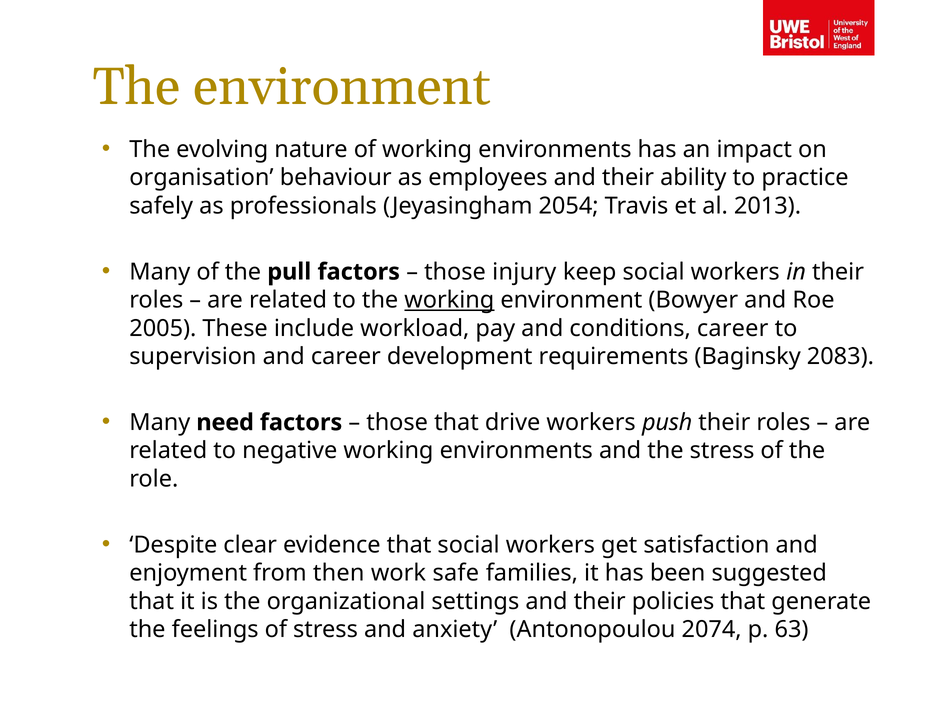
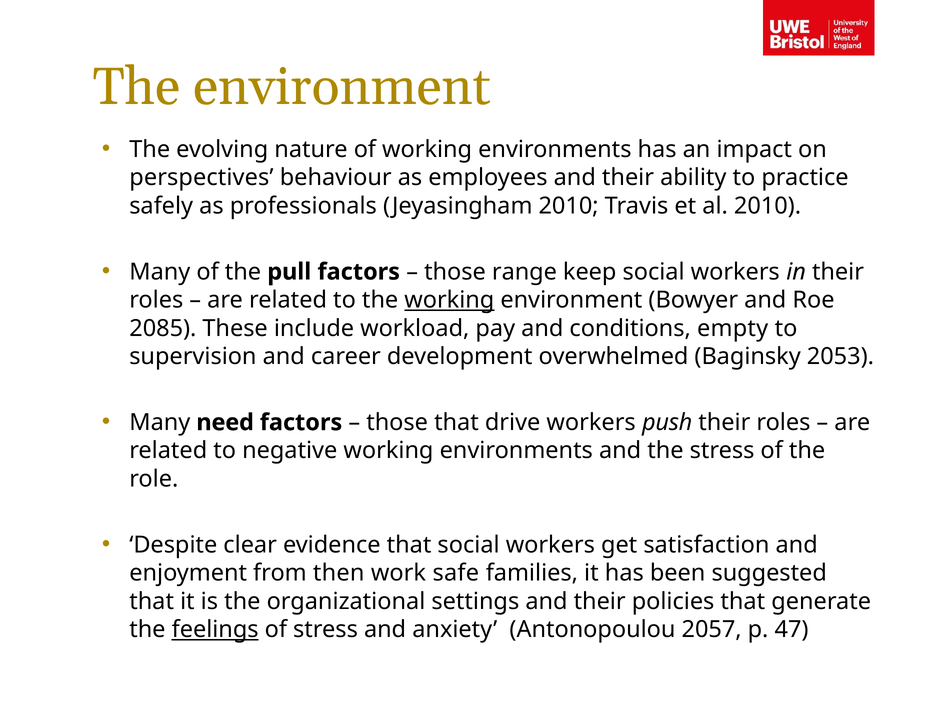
organisation: organisation -> perspectives (201, 178)
Jeyasingham 2054: 2054 -> 2010 (569, 206)
al 2013: 2013 -> 2010 (768, 206)
injury: injury -> range (524, 272)
2005: 2005 -> 2085 (163, 328)
conditions career: career -> empty (733, 328)
requirements: requirements -> overwhelmed (613, 356)
2083: 2083 -> 2053 (840, 356)
feelings underline: none -> present (215, 629)
2074: 2074 -> 2057 (712, 629)
63: 63 -> 47 (792, 629)
